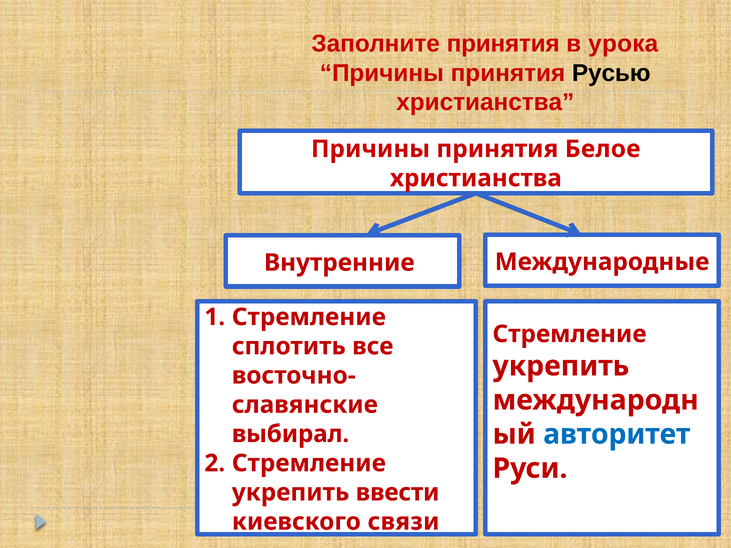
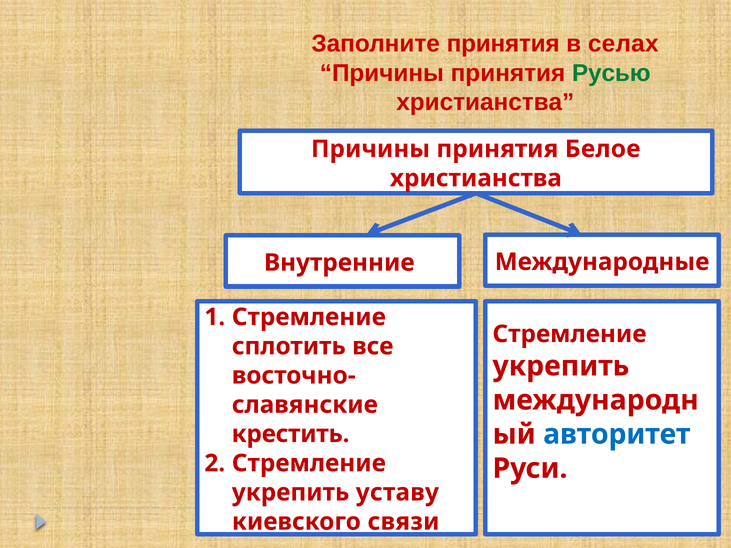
урока: урока -> селах (623, 44)
Русью colour: black -> green (611, 73)
выбирал: выбирал -> крестить (291, 434)
ввести: ввести -> уставу (397, 493)
